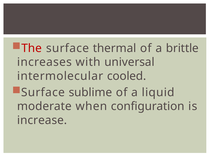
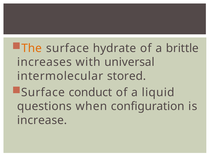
The colour: red -> orange (32, 48)
thermal: thermal -> hydrate (115, 48)
cooled: cooled -> stored (127, 76)
sublime: sublime -> conduct (90, 93)
moderate: moderate -> questions (44, 107)
